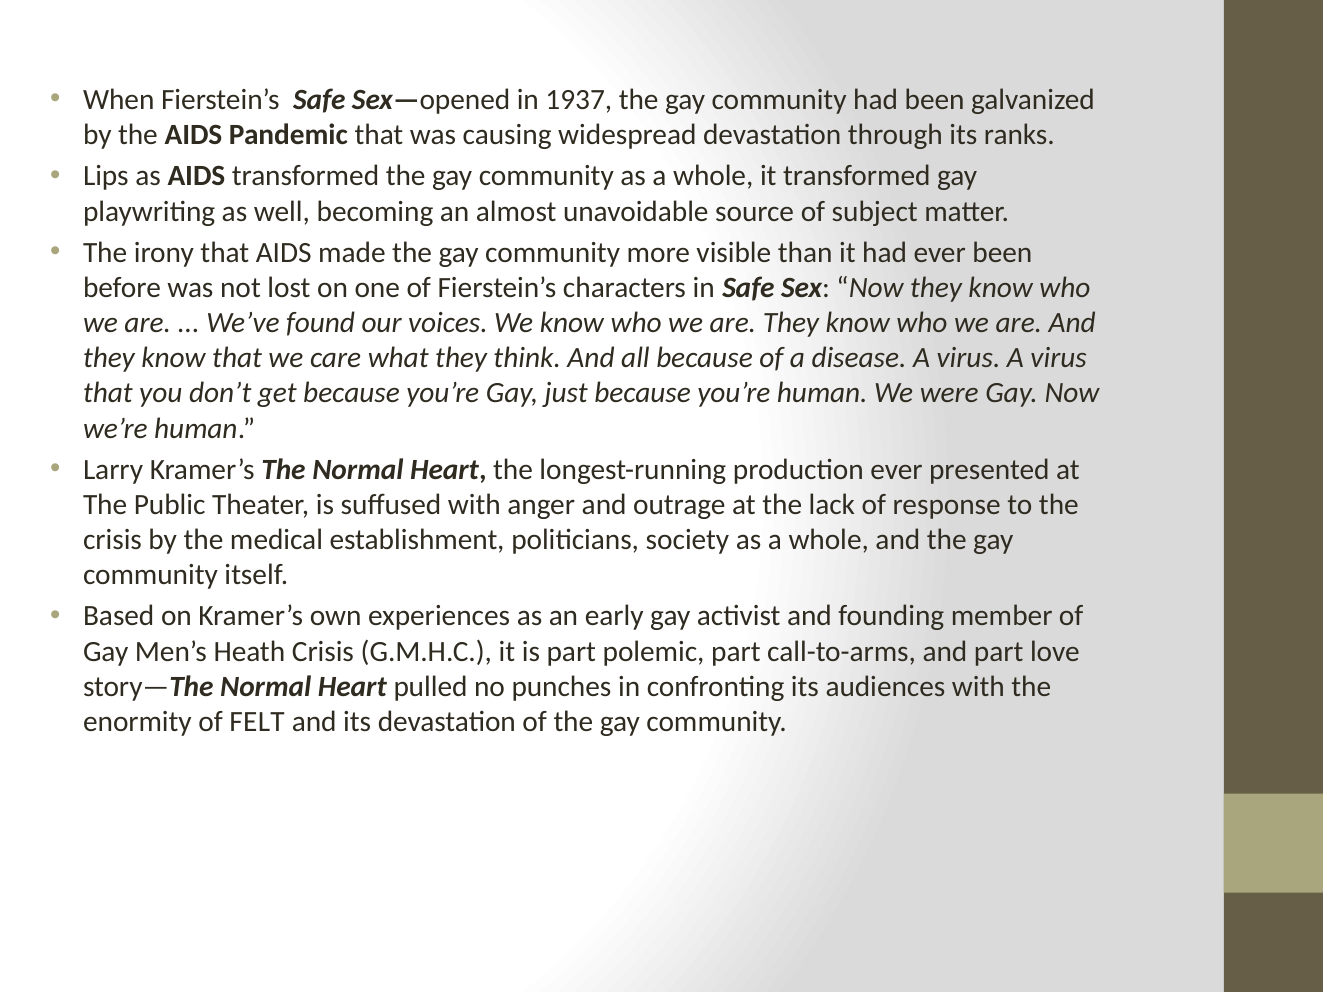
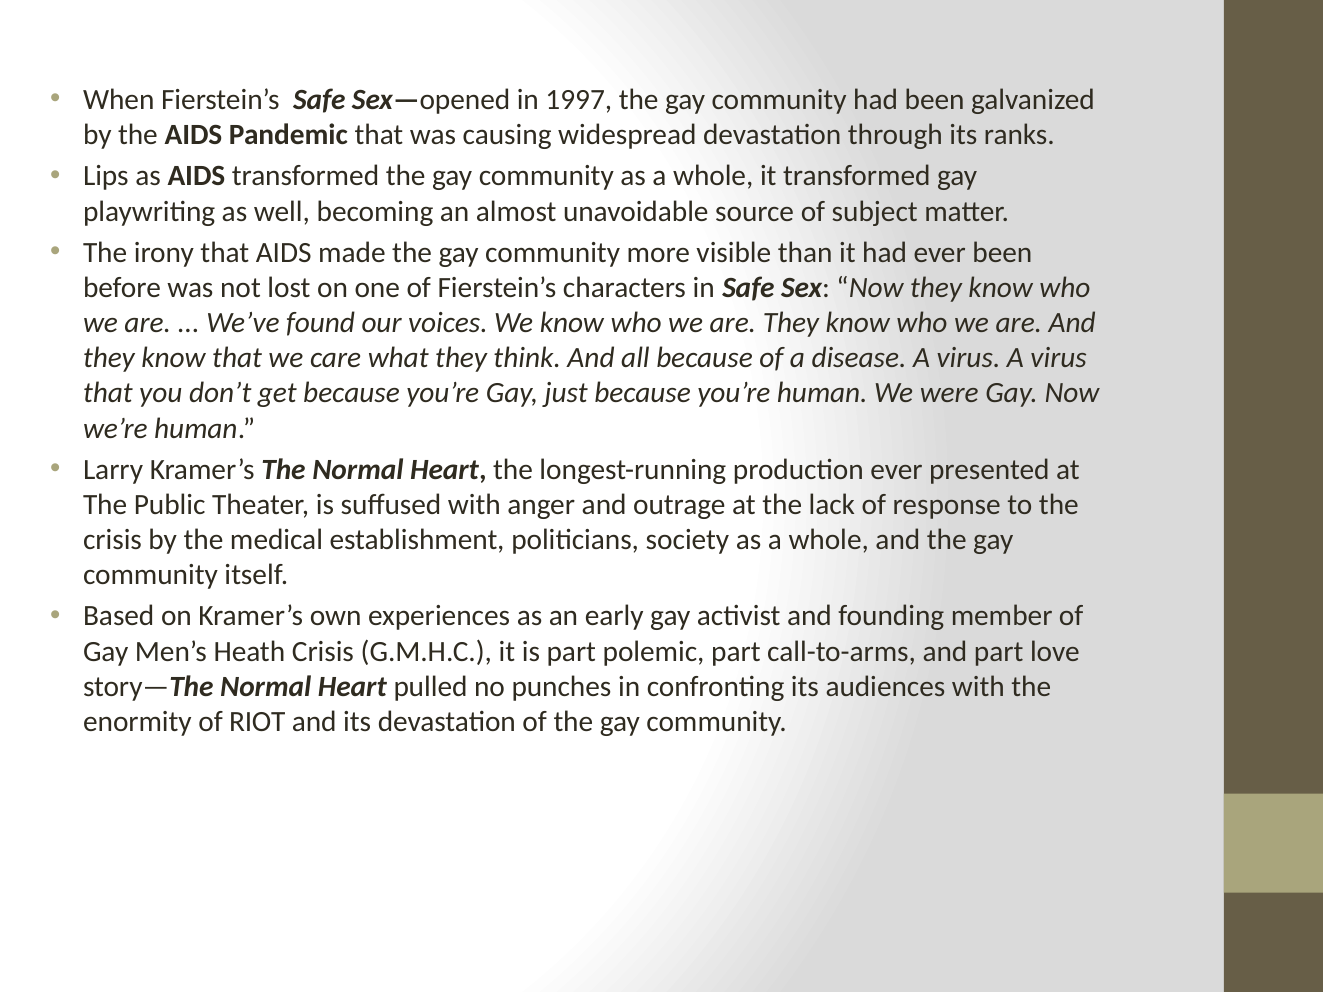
1937: 1937 -> 1997 (579, 100)
FELT: FELT -> RIOT (257, 722)
